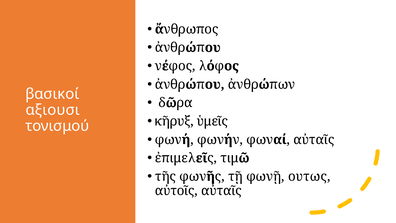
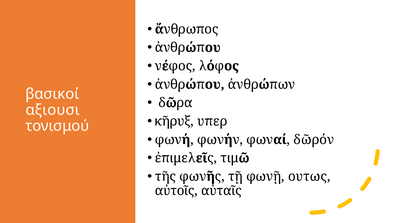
ὑμεῖς: ὑμεῖς -> υπερ (212, 121)
φωναί αὐταῖς: αὐταῖς -> δῶρόν (314, 139)
